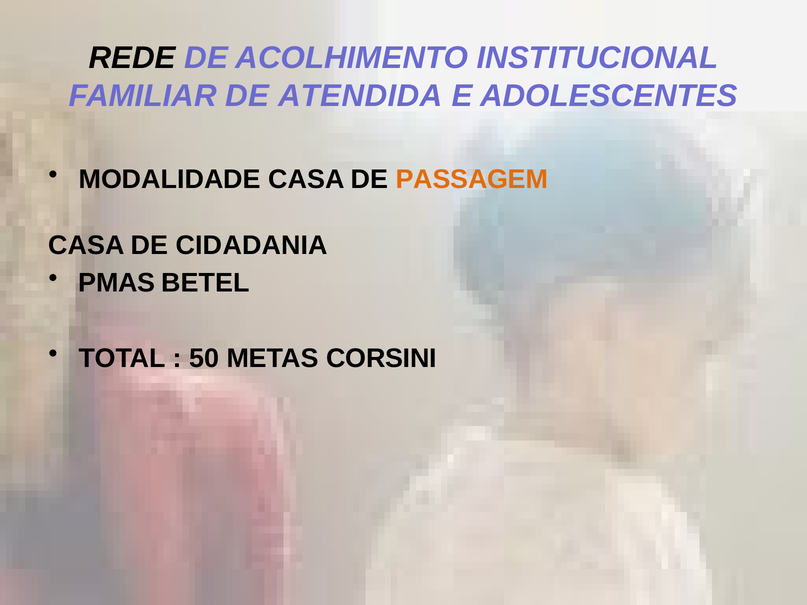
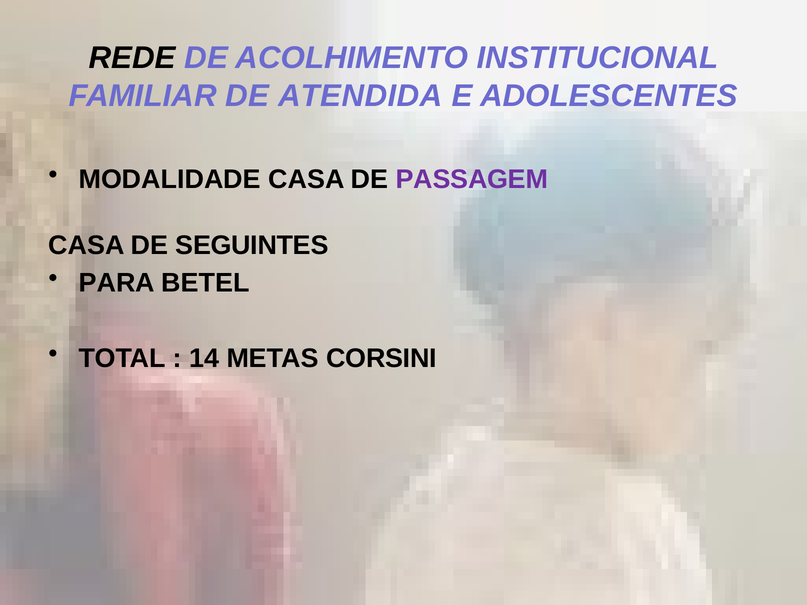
PASSAGEM colour: orange -> purple (472, 179)
CIDADANIA: CIDADANIA -> SEGUINTES (252, 245)
PMAS: PMAS -> PARA (117, 283)
50: 50 -> 14 (204, 358)
